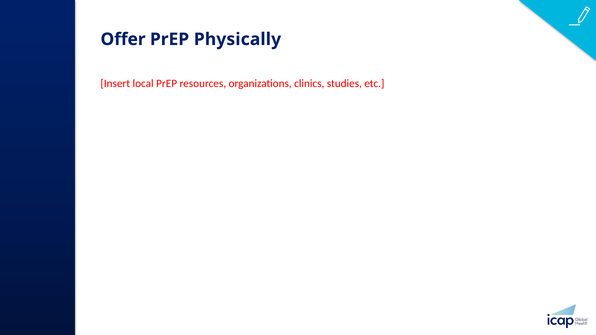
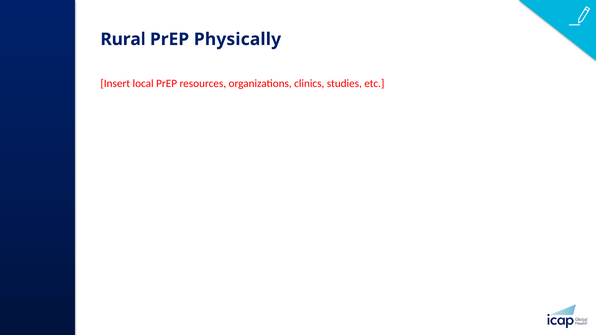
Offer: Offer -> Rural (123, 39)
